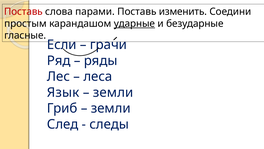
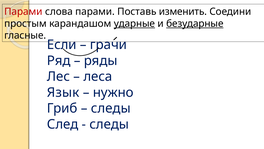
Поставь: Поставь -> Парами (23, 12)
безударные underline: none -> present (195, 23)
земли: земли -> нужно (113, 92)
земли: земли -> следы (111, 108)
